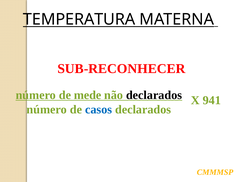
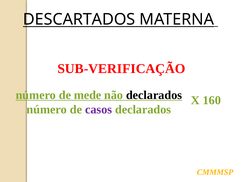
TEMPERATURA: TEMPERATURA -> DESCARTADOS (79, 19)
SUB-RECONHECER: SUB-RECONHECER -> SUB-VERIFICAÇÃO (121, 69)
941: 941 -> 160 (212, 100)
casos colour: blue -> purple (99, 110)
